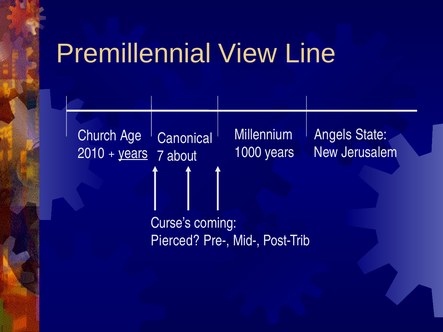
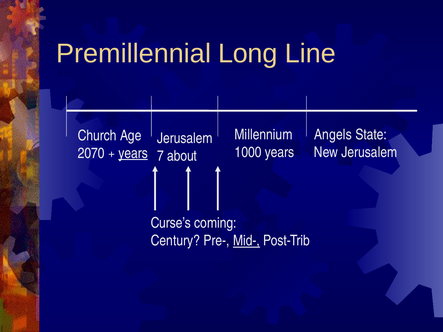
View: View -> Long (248, 54)
Canonical: Canonical -> Jerusalem (185, 138)
2010: 2010 -> 2070 (91, 153)
Pierced: Pierced -> Century (175, 241)
Mid- underline: none -> present (246, 241)
